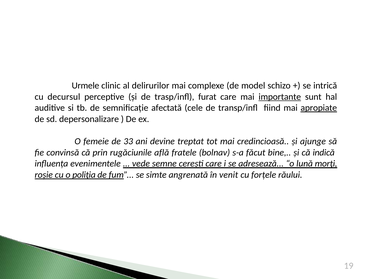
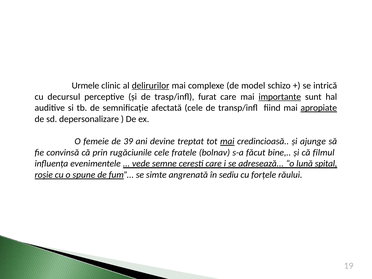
delirurilor underline: none -> present (151, 86)
33: 33 -> 39 (128, 141)
mai underline: none -> present (227, 141)
rugăciunile află: află -> cele (162, 153)
indică: indică -> filmul (324, 153)
morţi: morţi -> spital (326, 164)
poliţia: poliţia -> spune (84, 175)
venit: venit -> sediu (229, 175)
